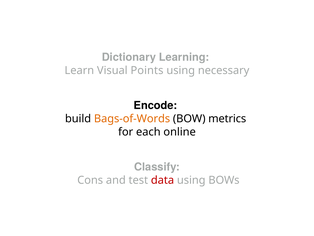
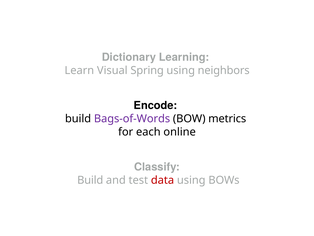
Points: Points -> Spring (147, 70)
necessary: necessary -> neighbors (224, 70)
Bags-of-Words colour: orange -> purple (132, 119)
Cons: Cons -> Build (90, 180)
